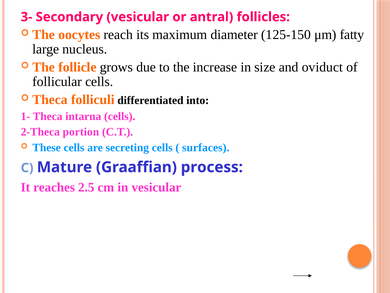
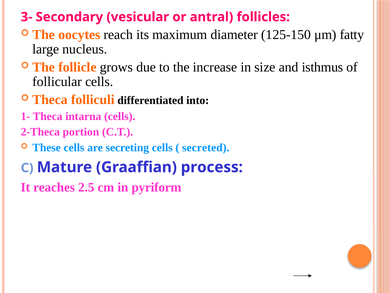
oviduct: oviduct -> isthmus (322, 67)
surfaces: surfaces -> secreted (206, 147)
in vesicular: vesicular -> pyriform (156, 187)
